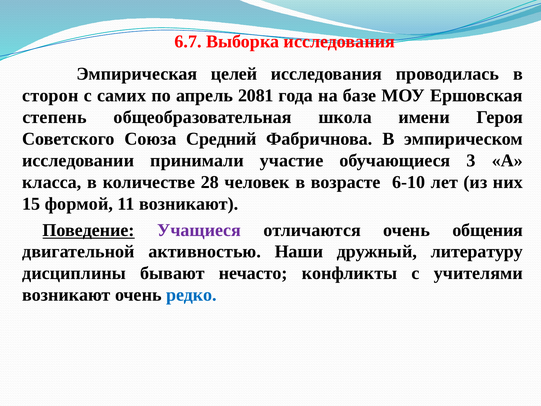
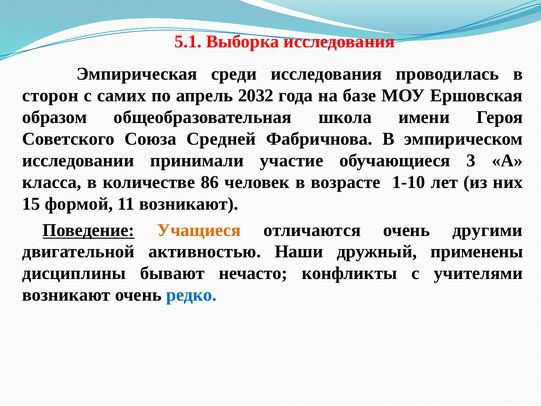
6.7: 6.7 -> 5.1 (188, 41)
целей: целей -> среди (234, 74)
2081: 2081 -> 2032 (256, 96)
степень: степень -> образом (55, 117)
Средний: Средний -> Средней (221, 139)
28: 28 -> 86 (210, 182)
6-10: 6-10 -> 1-10 (409, 182)
Учащиеся colour: purple -> orange (199, 230)
общения: общения -> другими (488, 230)
литературу: литературу -> применены (477, 252)
